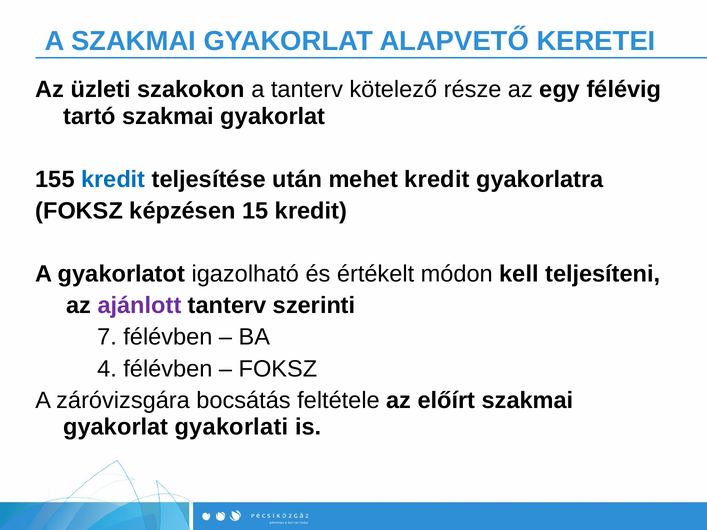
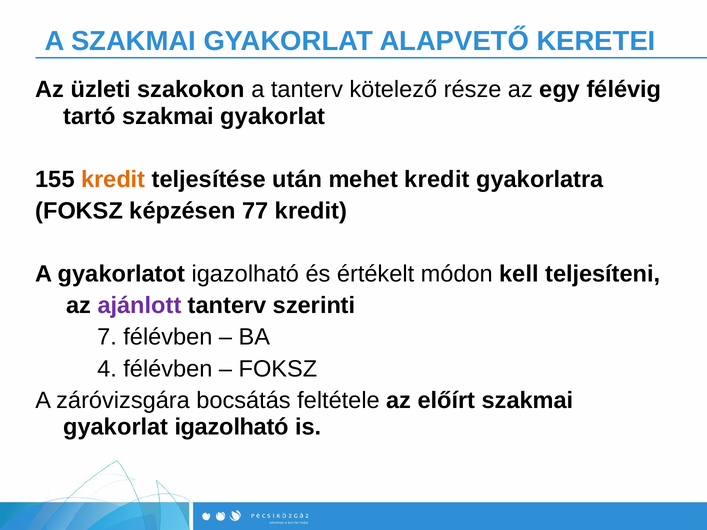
kredit colour: blue -> orange (113, 180)
15: 15 -> 77 (255, 211)
gyakorlat gyakorlati: gyakorlati -> igazolható (232, 427)
